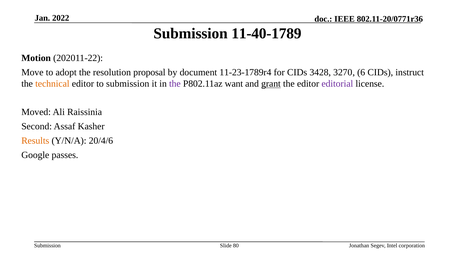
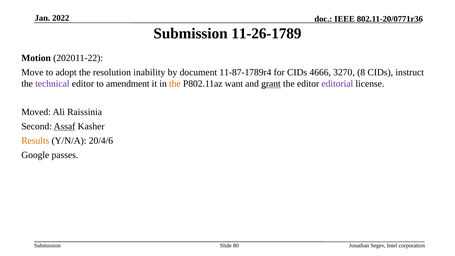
11-40-1789: 11-40-1789 -> 11-26-1789 (266, 33)
proposal: proposal -> inability (149, 72)
11-23-1789r4: 11-23-1789r4 -> 11-87-1789r4 (245, 72)
3428: 3428 -> 4666 (320, 72)
6: 6 -> 8 (361, 72)
technical colour: orange -> purple (52, 84)
to submission: submission -> amendment (128, 84)
the colour: purple -> orange (175, 84)
Assaf underline: none -> present (65, 126)
